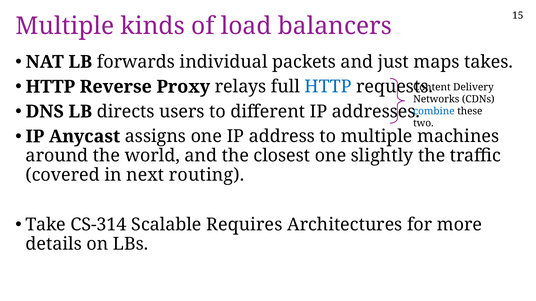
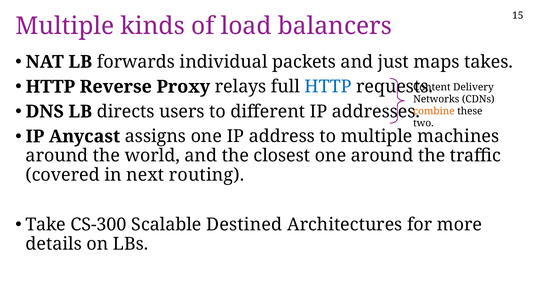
combine colour: blue -> orange (434, 111)
one slightly: slightly -> around (382, 156)
CS-314: CS-314 -> CS-300 (99, 225)
Requires: Requires -> Destined (244, 225)
